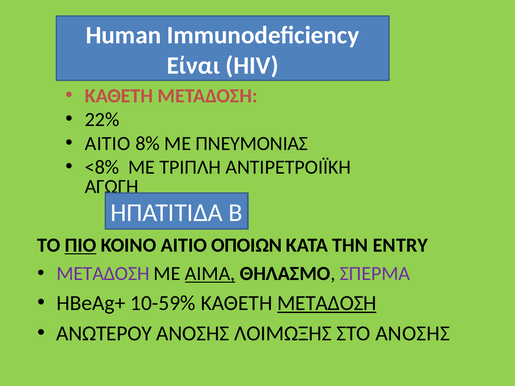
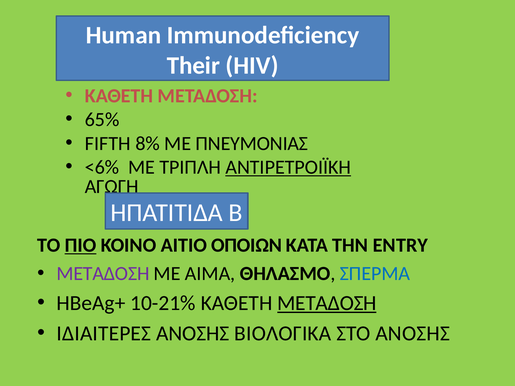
Είναι: Είναι -> Their (193, 65)
22%: 22% -> 65% (102, 120)
ΑΙΤΙΟ: ΑΙΤΙΟ -> FIFTH (108, 143)
<8%: <8% -> <6% (102, 167)
ΑΝΤΙΡΕΤΡΟΙΪΚΗ underline: none -> present (288, 167)
ΑΙΜΑ underline: present -> none (210, 274)
ΣΠΕΡΜΑ colour: purple -> blue (375, 274)
10-59%: 10-59% -> 10-21% (163, 303)
ΑΝΩΤΕΡΟΥ: ΑΝΩΤΕΡΟΥ -> ΙΔΙΑΙΤΕΡΕΣ (104, 334)
ΛΟΙΜΩΞΗΣ: ΛΟΙΜΩΞΗΣ -> ΒΙΟΛΟΓΙΚΑ (283, 334)
